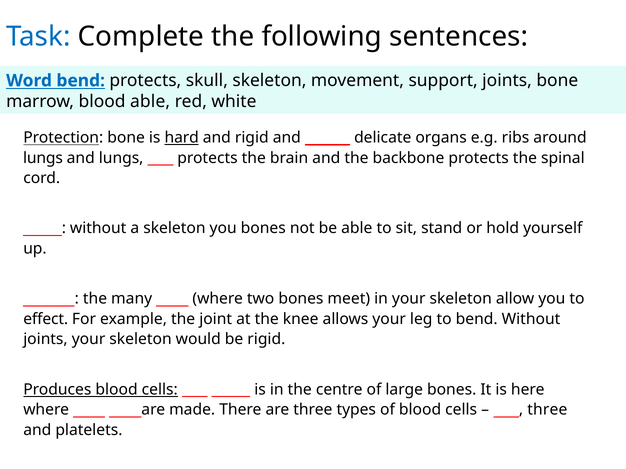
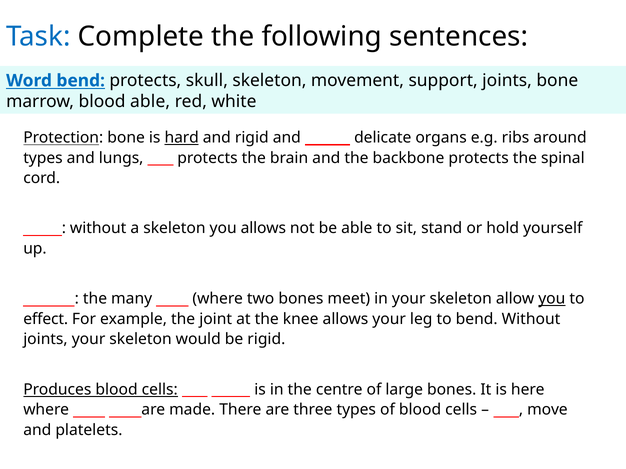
lungs: lungs -> types (43, 158)
you bones: bones -> allows (263, 229)
you underline: none -> present (552, 299)
three: three -> move (547, 410)
